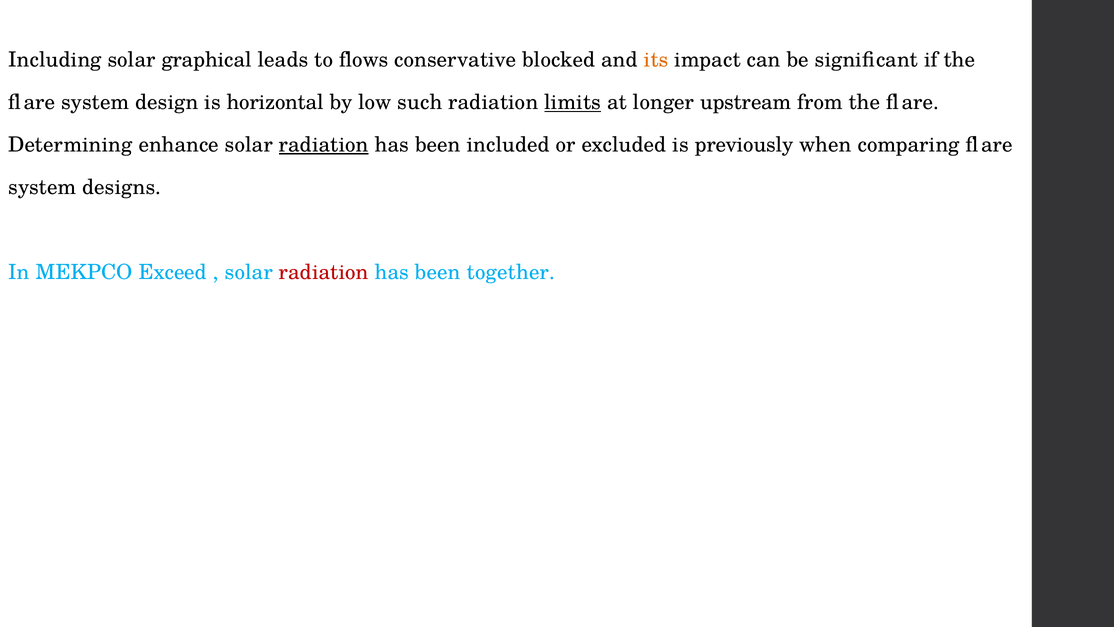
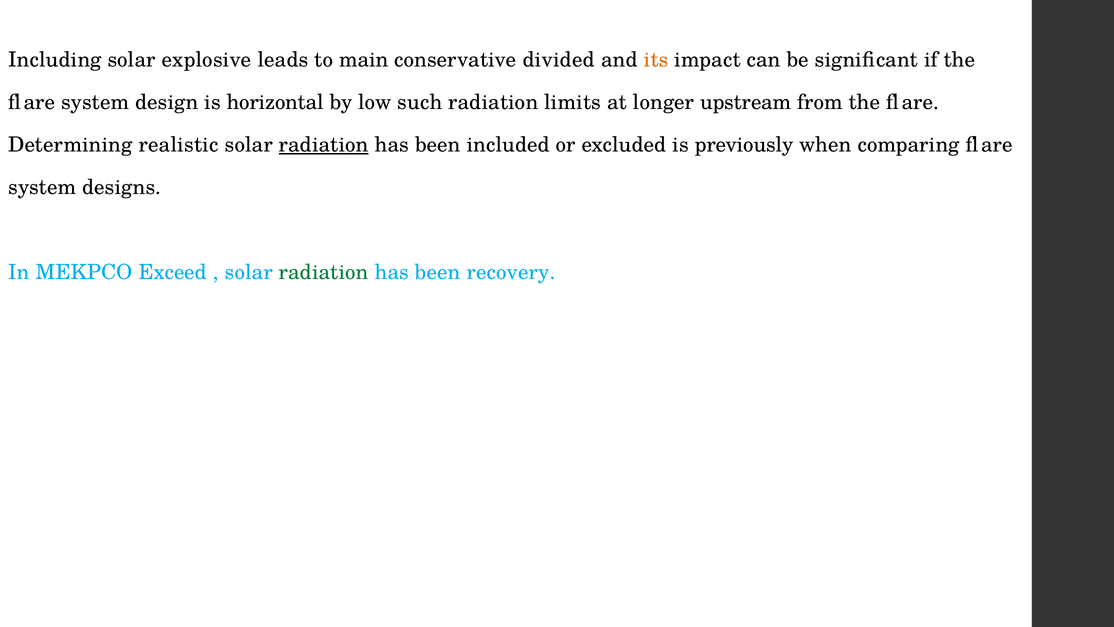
graphical: graphical -> explosive (207, 60)
flows: flows -> main (364, 60)
blocked: blocked -> divided (559, 60)
limits underline: present -> none (573, 102)
enhance: enhance -> realistic (179, 145)
radiation colour: red -> green (324, 272)
together: together -> recovery (511, 272)
